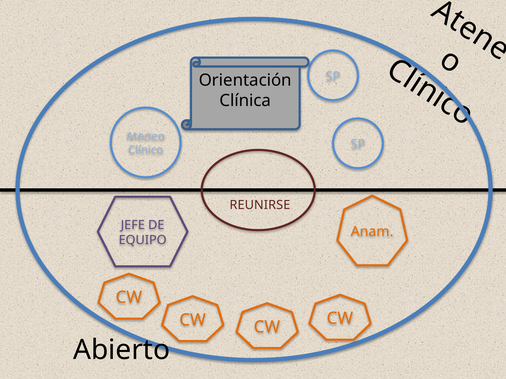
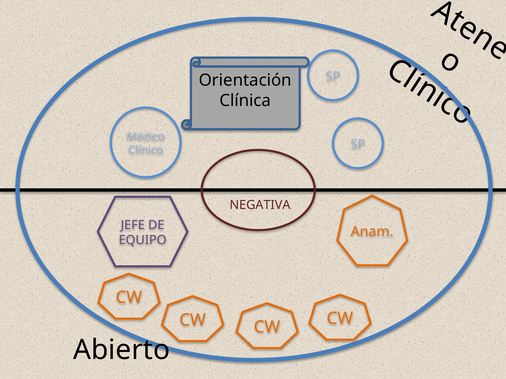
REUNIRSE: REUNIRSE -> NEGATIVA (260, 205)
